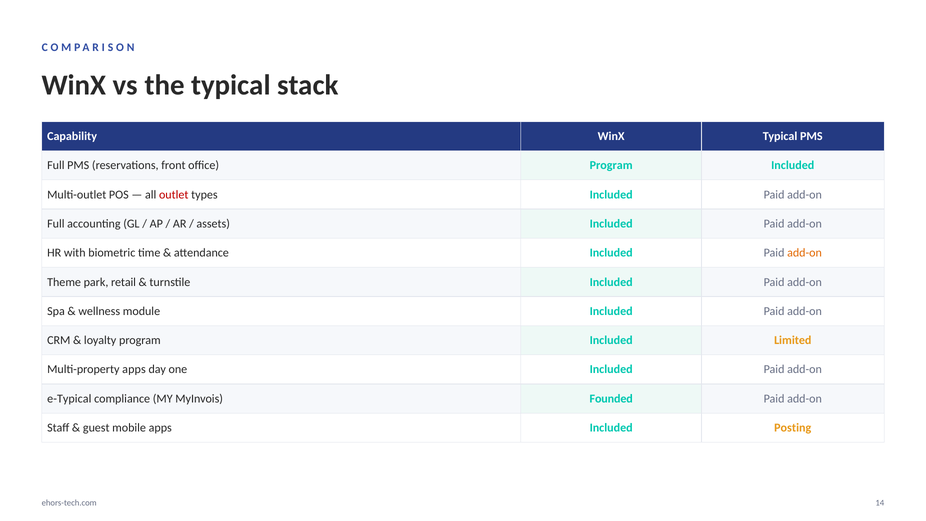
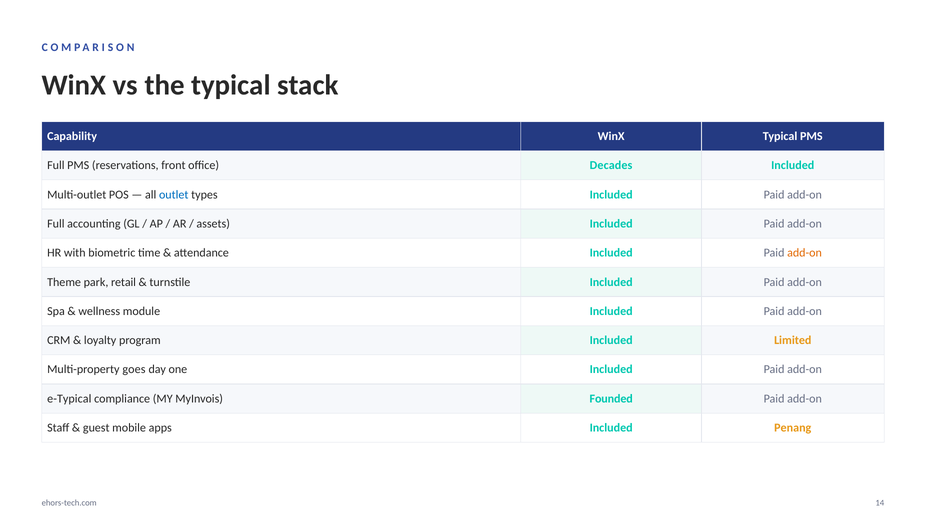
office Program: Program -> Decades (611, 165)
outlet colour: red -> blue (174, 195)
Multi-property apps: apps -> goes (134, 369)
Posting: Posting -> Penang (793, 428)
